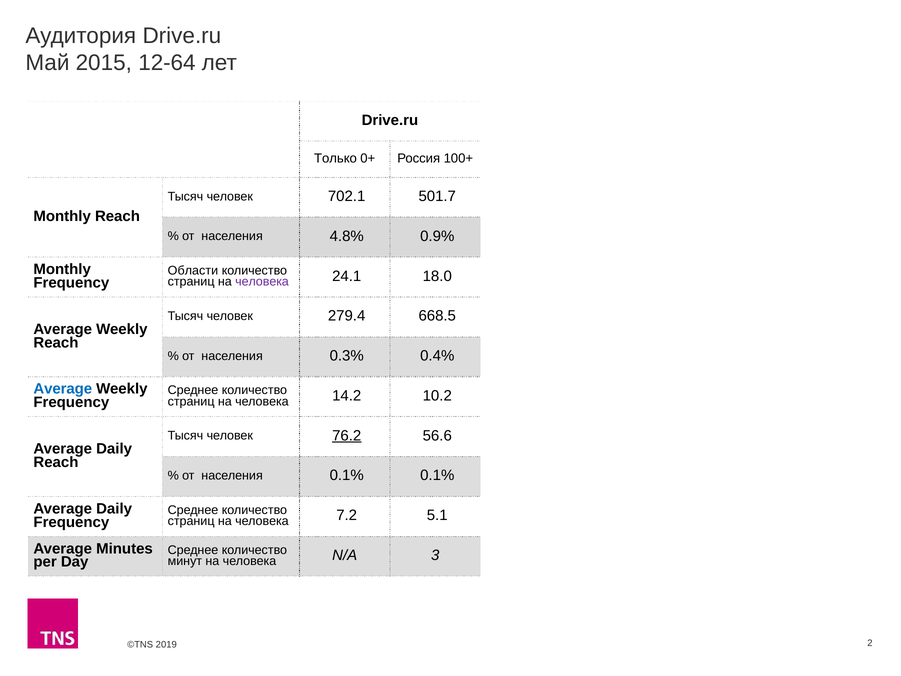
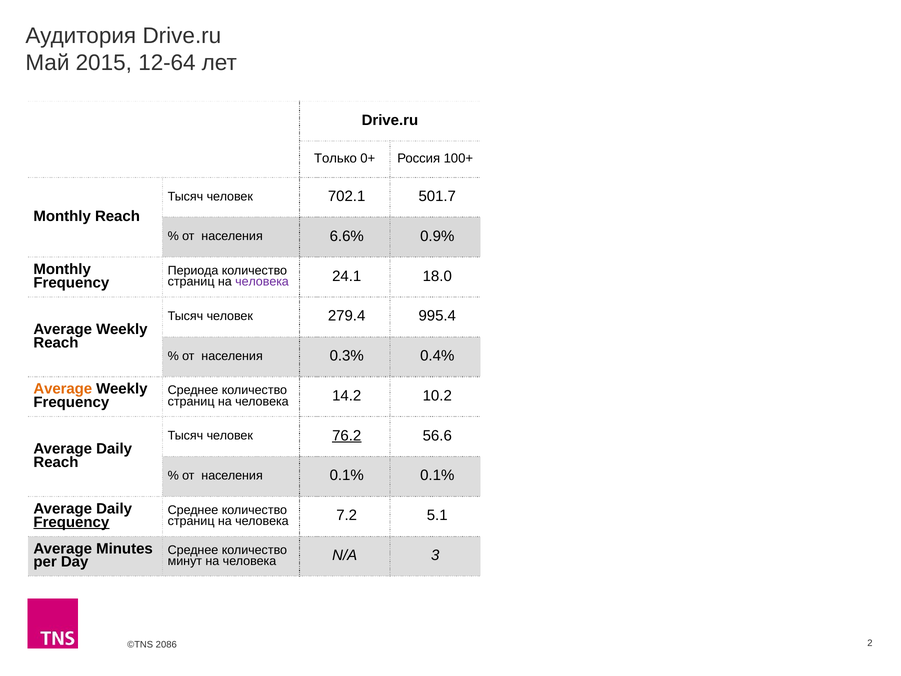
4.8%: 4.8% -> 6.6% (347, 236)
Области: Области -> Периода (193, 271)
668.5: 668.5 -> 995.4 (437, 316)
Average colour: blue -> orange (63, 389)
Frequency underline: none -> present (71, 522)
2019: 2019 -> 2086 (166, 644)
